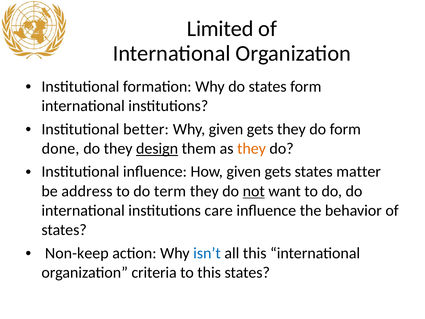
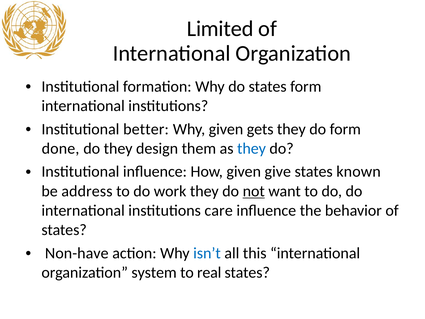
design underline: present -> none (157, 148)
they colour: orange -> blue (252, 148)
How given gets: gets -> give (278, 172)
matter: matter -> known (359, 172)
term: term -> work (170, 191)
Non-keep: Non-keep -> Non-have (77, 253)
criteria: criteria -> system (154, 272)
to this: this -> real (209, 272)
